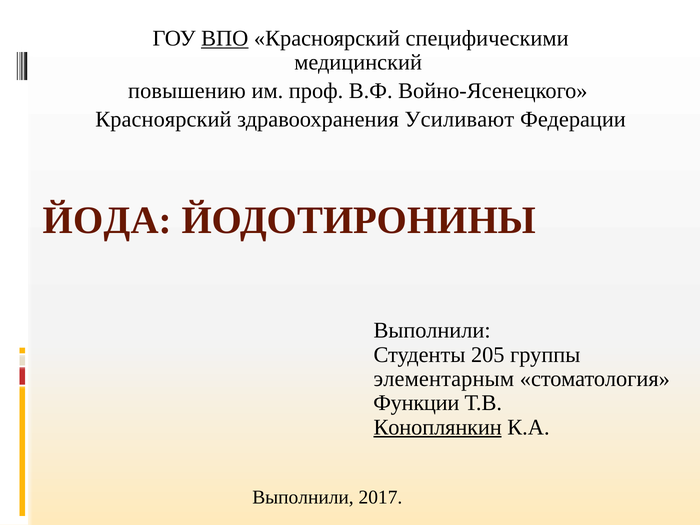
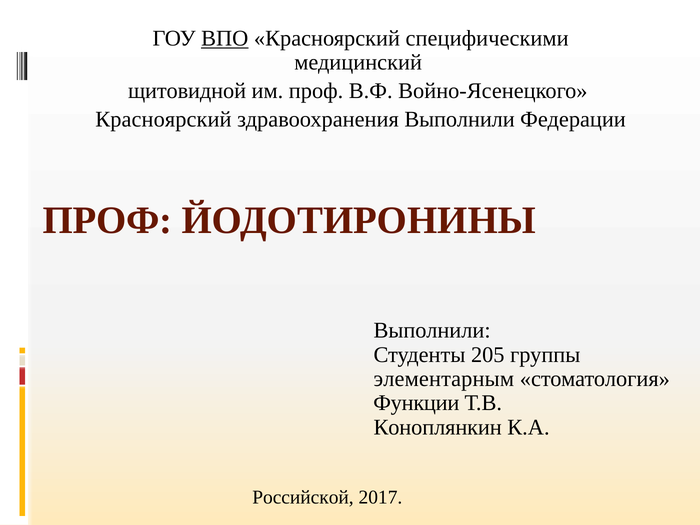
повышению: повышению -> щитовидной (187, 91)
здравоохранения Усиливают: Усиливают -> Выполнили (460, 119)
ЙОДА: ЙОДА -> ПРОФ (108, 220)
Коноплянкин underline: present -> none (438, 427)
Выполнили: Выполнили -> Российской (303, 497)
